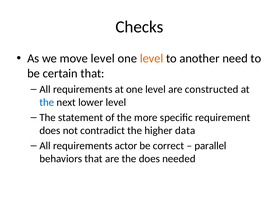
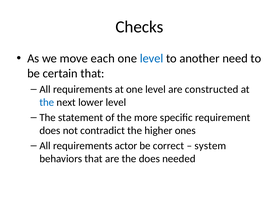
move level: level -> each (103, 59)
level colour: orange -> blue (152, 59)
data: data -> ones (185, 131)
parallel: parallel -> system (210, 146)
